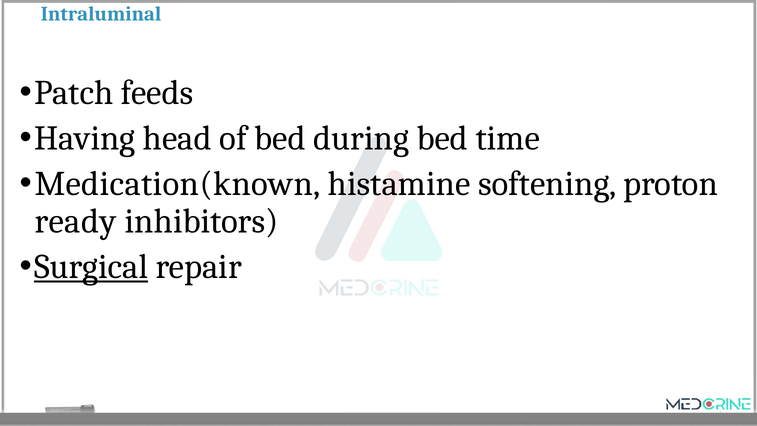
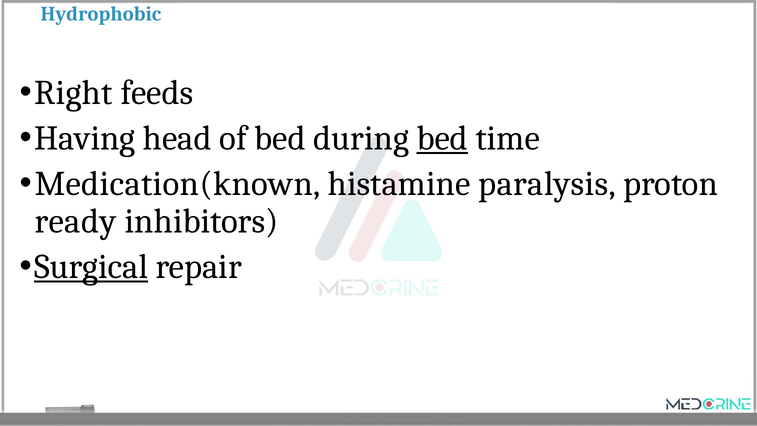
Intraluminal: Intraluminal -> Hydrophobic (101, 14)
Patch: Patch -> Right (73, 93)
bed underline: none -> present (442, 138)
softening: softening -> paralysis (547, 183)
